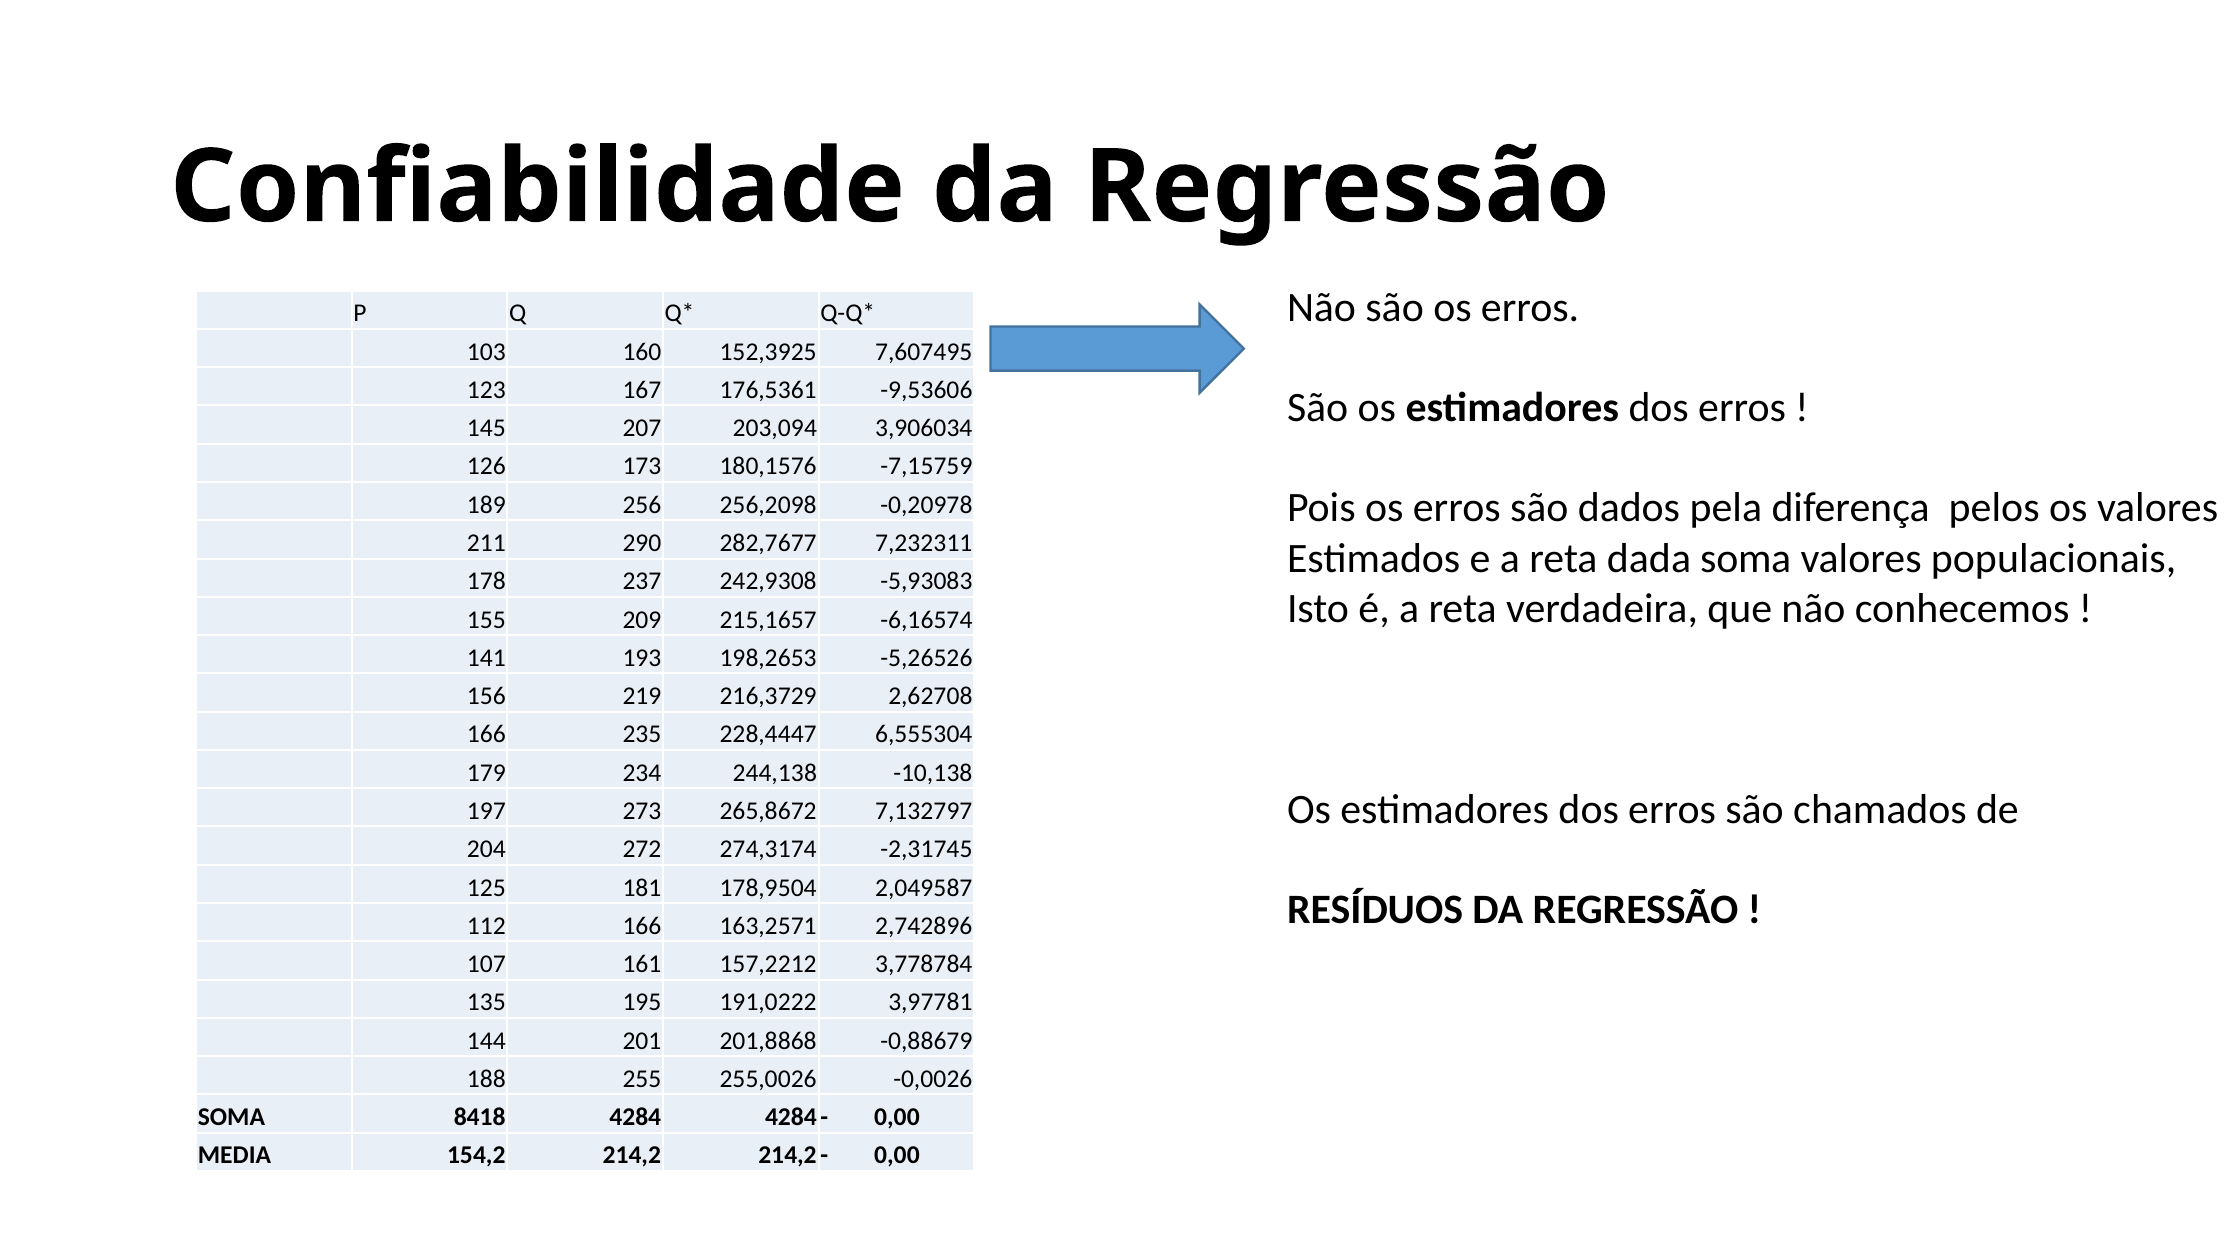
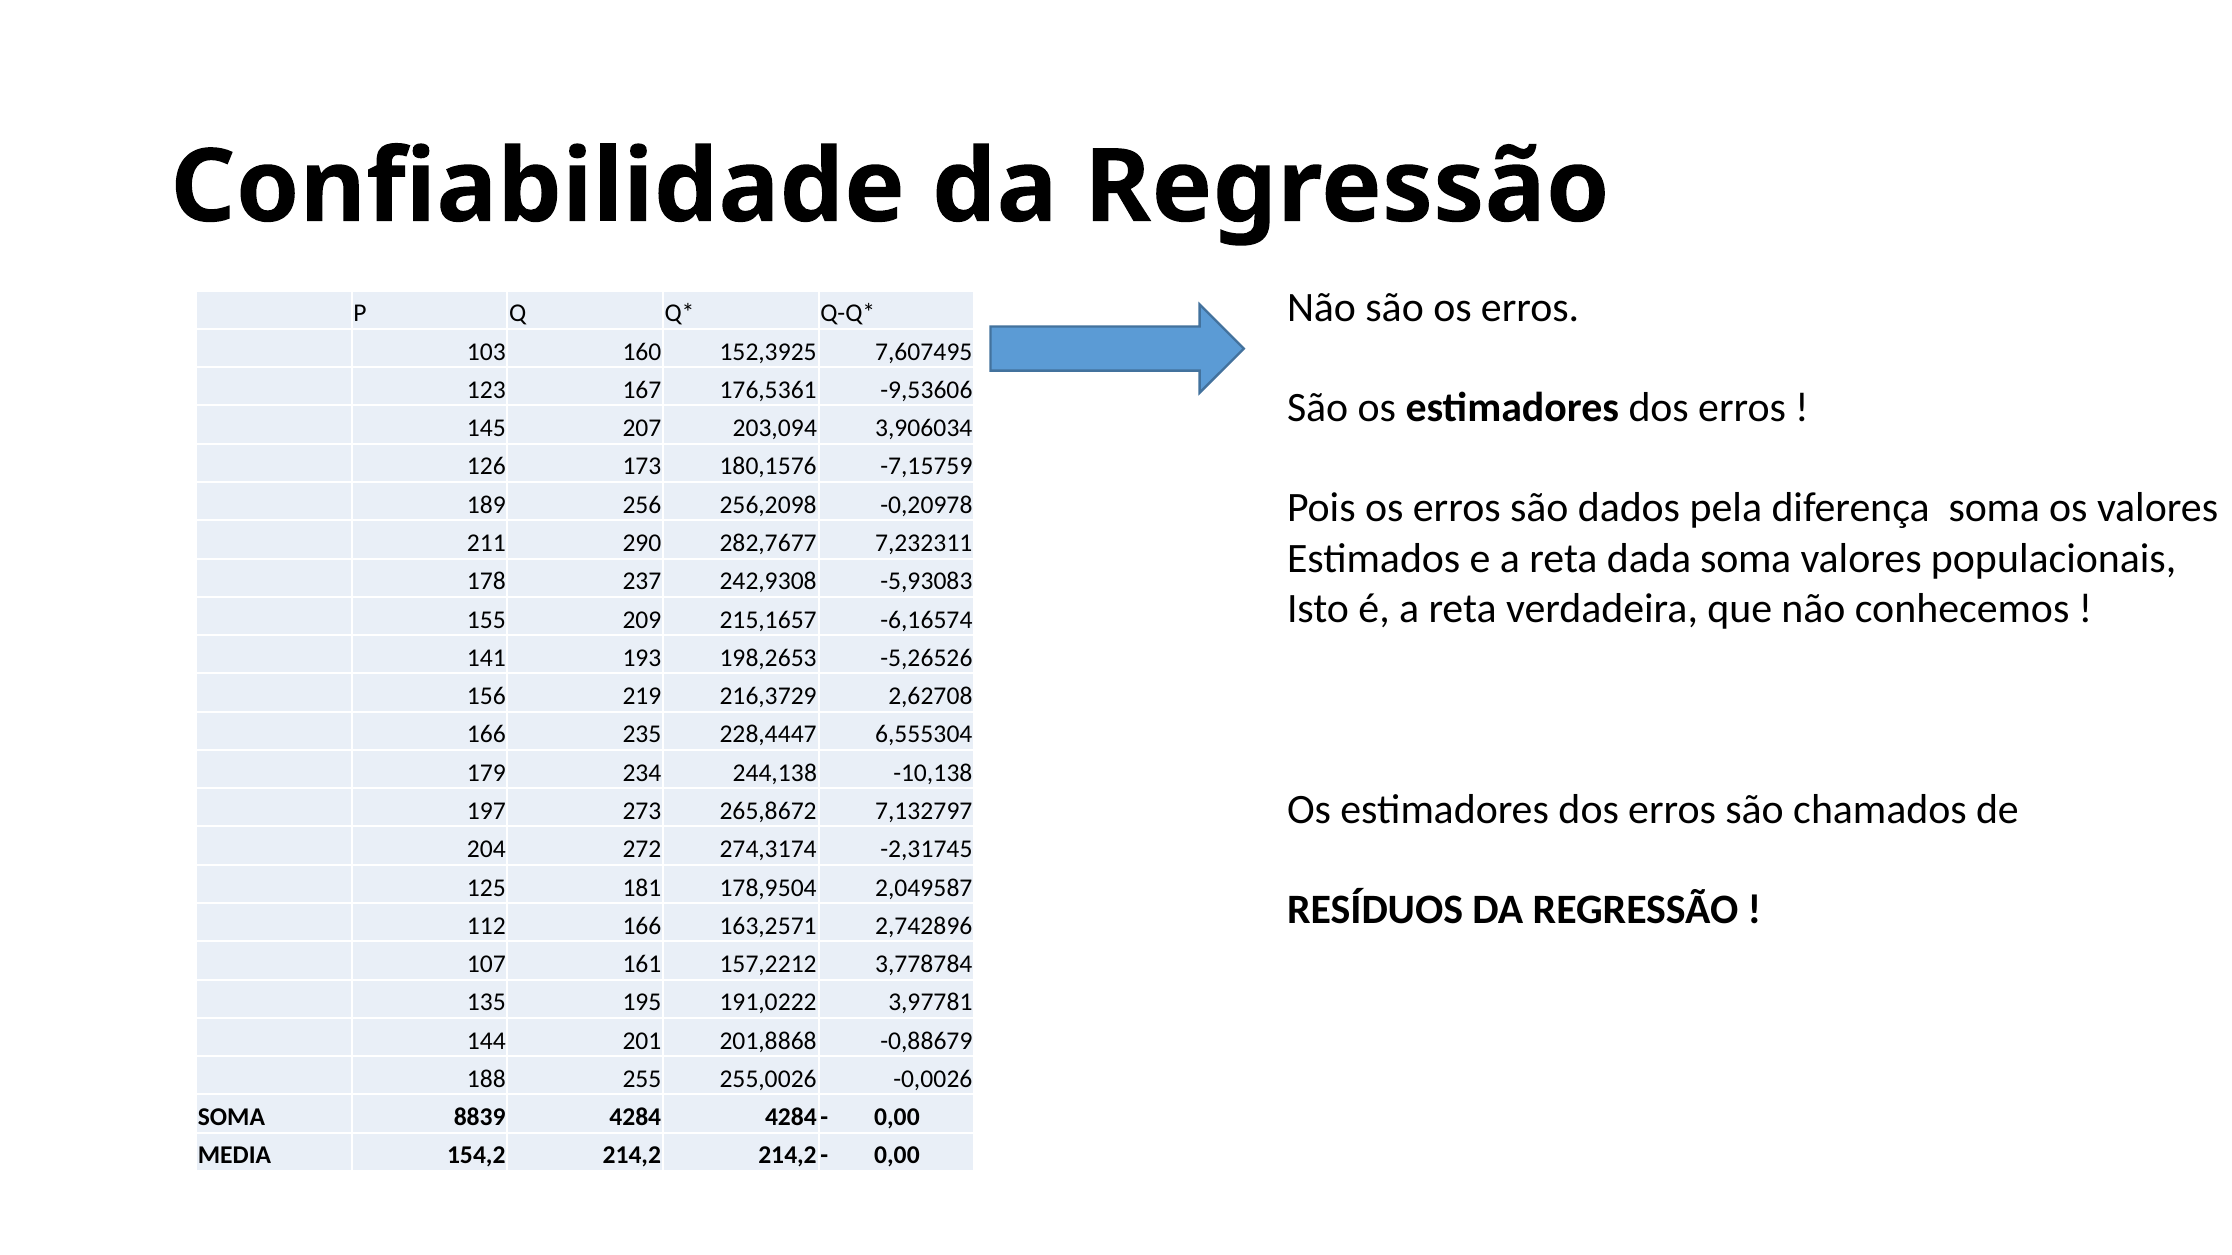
diferença pelos: pelos -> soma (1994, 508)
8418: 8418 -> 8839 (480, 1118)
